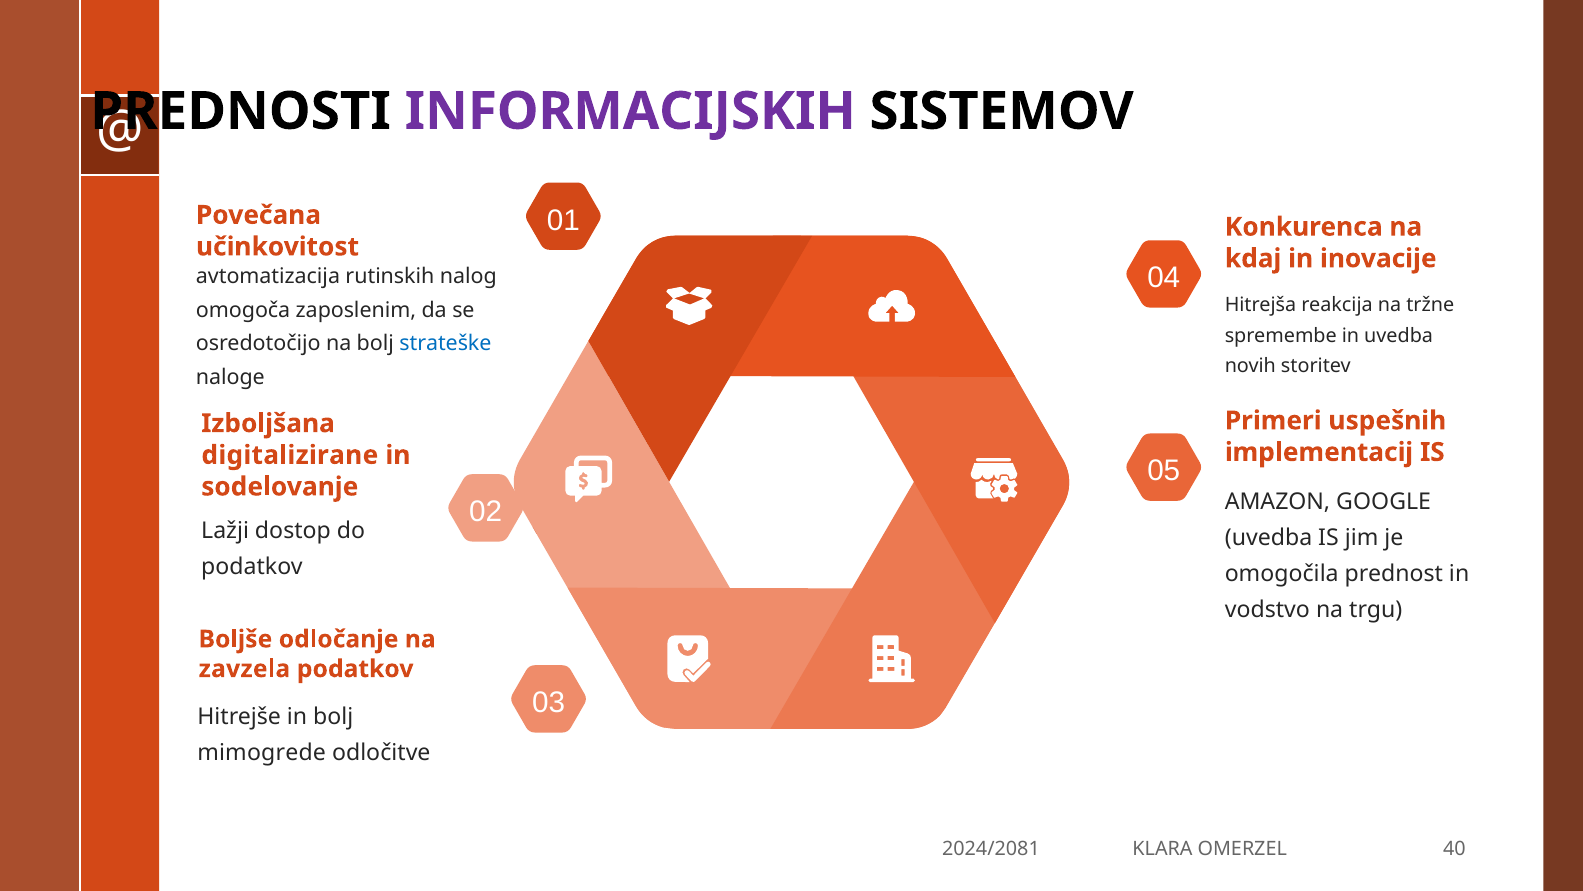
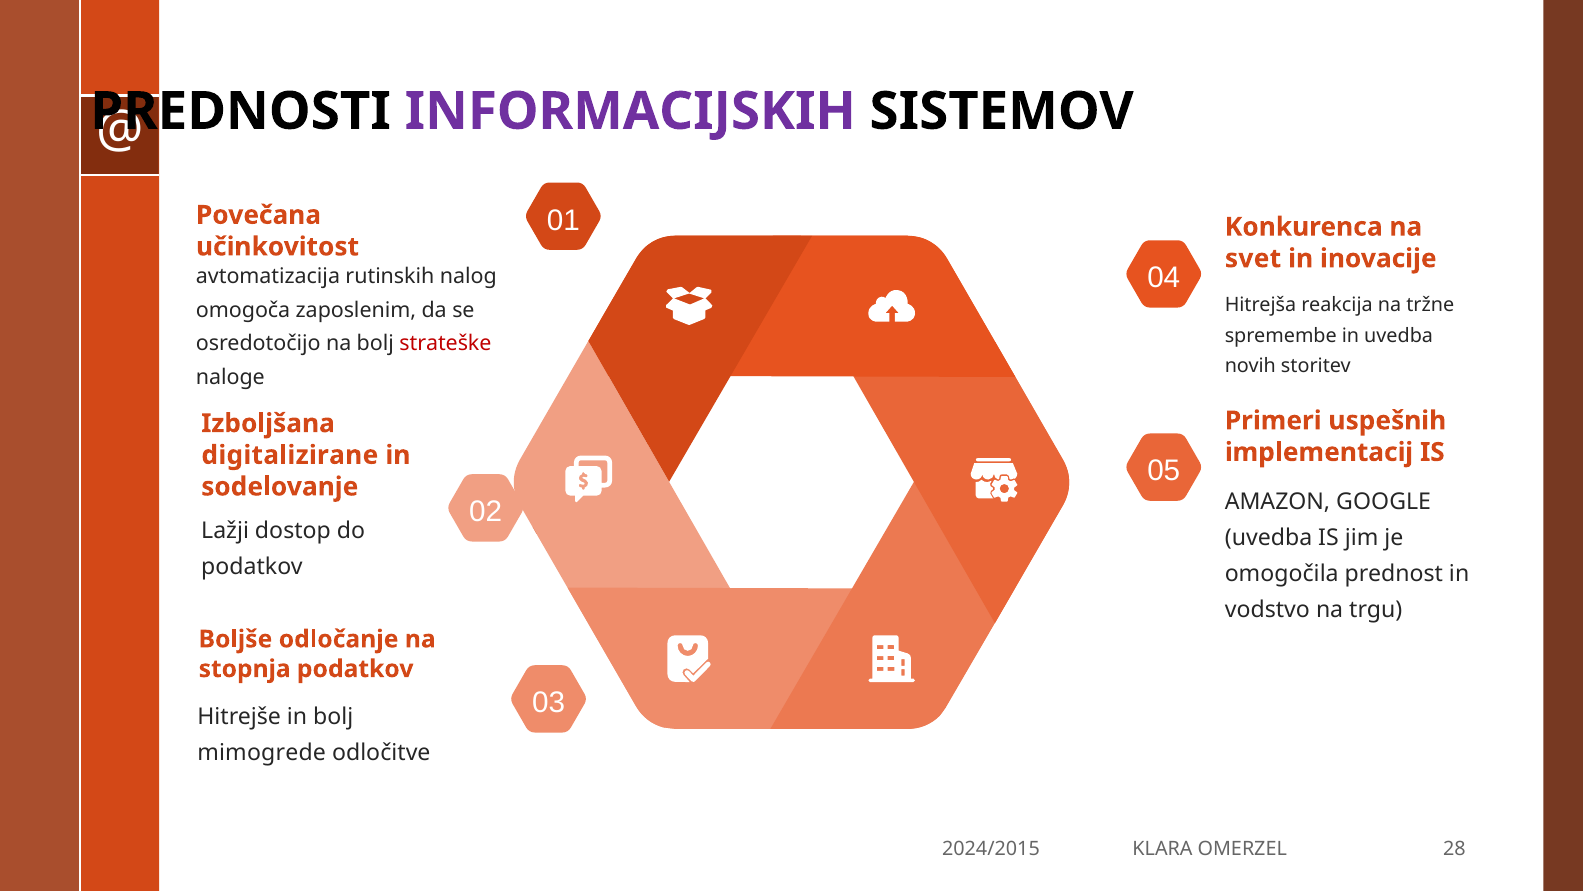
kdaj: kdaj -> svet (1253, 258)
strateške colour: blue -> red (445, 344)
zavzela: zavzela -> stopnja (245, 669)
2024/2081: 2024/2081 -> 2024/2015 (991, 849)
40: 40 -> 28 (1454, 849)
